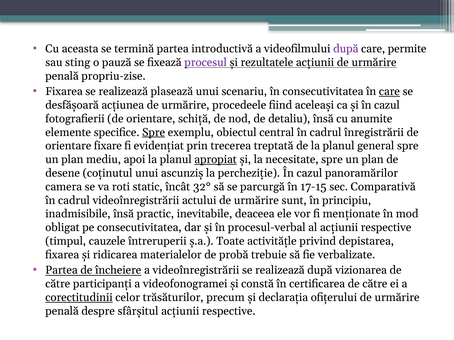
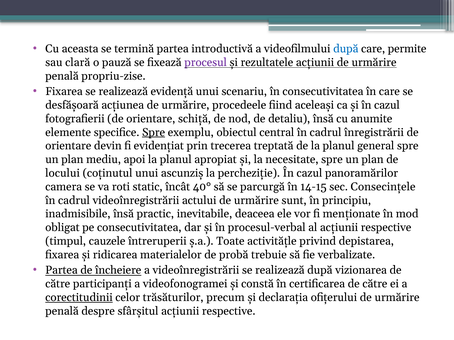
după colour: purple -> blue (346, 49)
sting: sting -> clară (78, 62)
plasează: plasează -> evidență (172, 92)
care underline: present -> none (389, 92)
fixare: fixare -> devin (108, 146)
apropiat underline: present -> none (216, 160)
desene: desene -> locului (63, 173)
32°: 32° -> 40° (202, 187)
17-15: 17-15 -> 14-15 (313, 187)
Comparativă: Comparativă -> Consecințele (383, 187)
